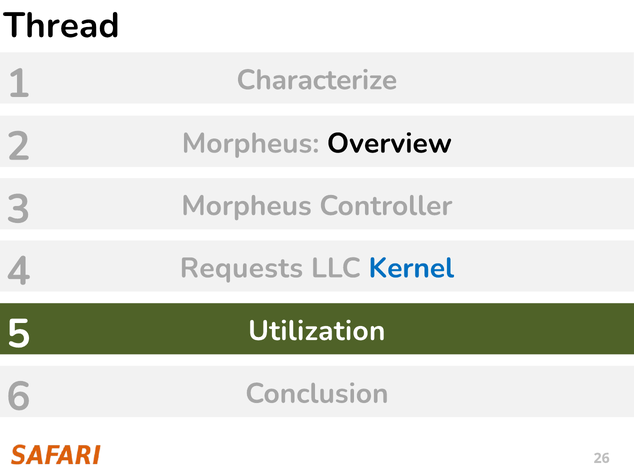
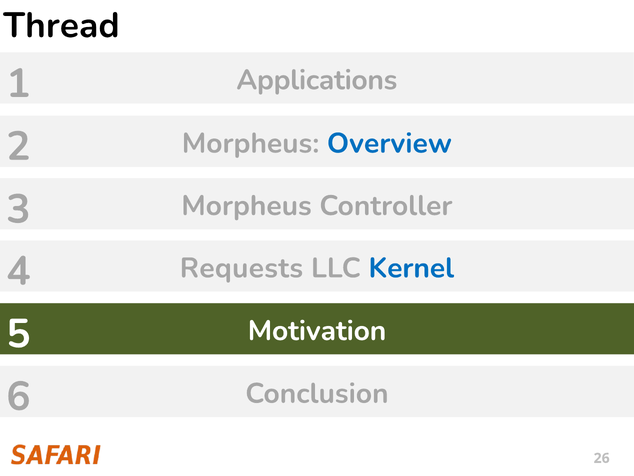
Characterize: Characterize -> Applications (317, 80)
Overview colour: black -> blue (389, 143)
Utilization: Utilization -> Motivation (317, 330)
